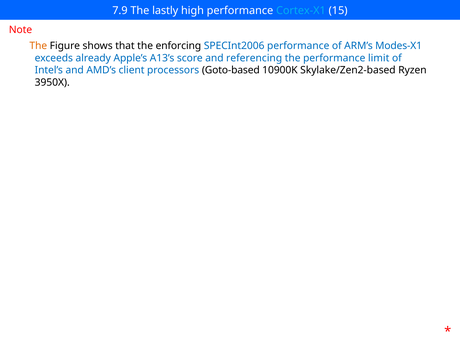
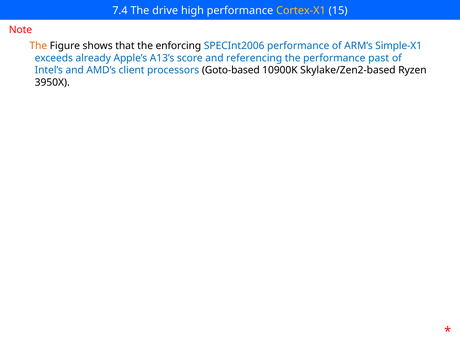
7.9: 7.9 -> 7.4 (120, 11)
lastly: lastly -> drive (165, 11)
Cortex-X1 colour: light blue -> yellow (301, 11)
Modes-X1: Modes-X1 -> Simple-X1 (399, 46)
limit: limit -> past (379, 58)
